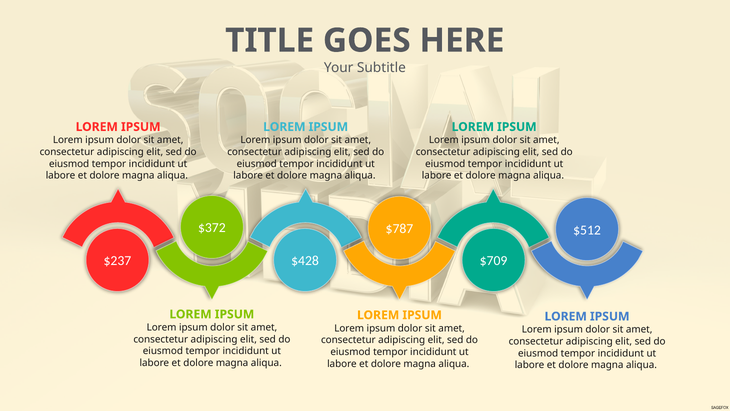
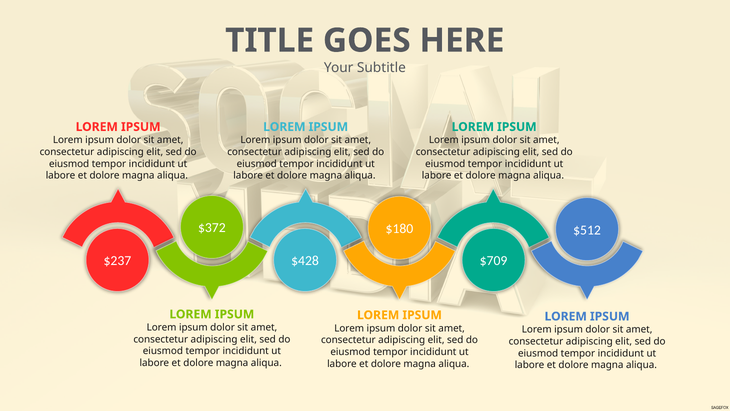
$787: $787 -> $180 (399, 229)
